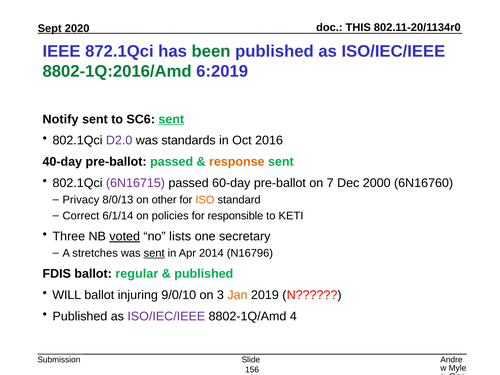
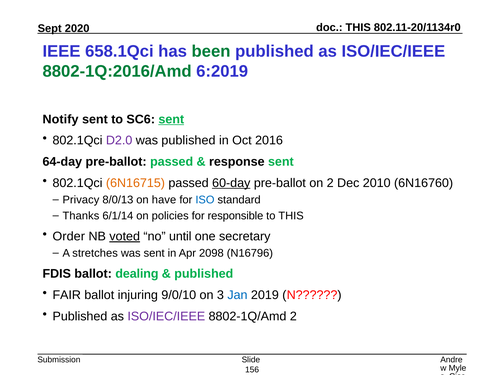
872.1Qci: 872.1Qci -> 658.1Qci (119, 51)
was standards: standards -> published (188, 140)
40-day: 40-day -> 64-day (62, 162)
response colour: orange -> black (237, 162)
6N16715 colour: purple -> orange (135, 183)
60-day underline: none -> present (231, 183)
on 7: 7 -> 2 (330, 183)
2000: 2000 -> 2010 (377, 183)
other: other -> have (164, 200)
ISO colour: orange -> blue (205, 200)
Correct: Correct -> Thanks (81, 216)
to KETI: KETI -> THIS (291, 216)
Three: Three -> Order (69, 236)
lists: lists -> until (180, 236)
sent underline: present -> none (154, 253)
2014: 2014 -> 2098 (211, 253)
regular: regular -> dealing (137, 274)
WILL: WILL -> FAIR (67, 295)
Jan colour: orange -> blue (237, 295)
8802-1Q/Amd 4: 4 -> 2 (293, 316)
